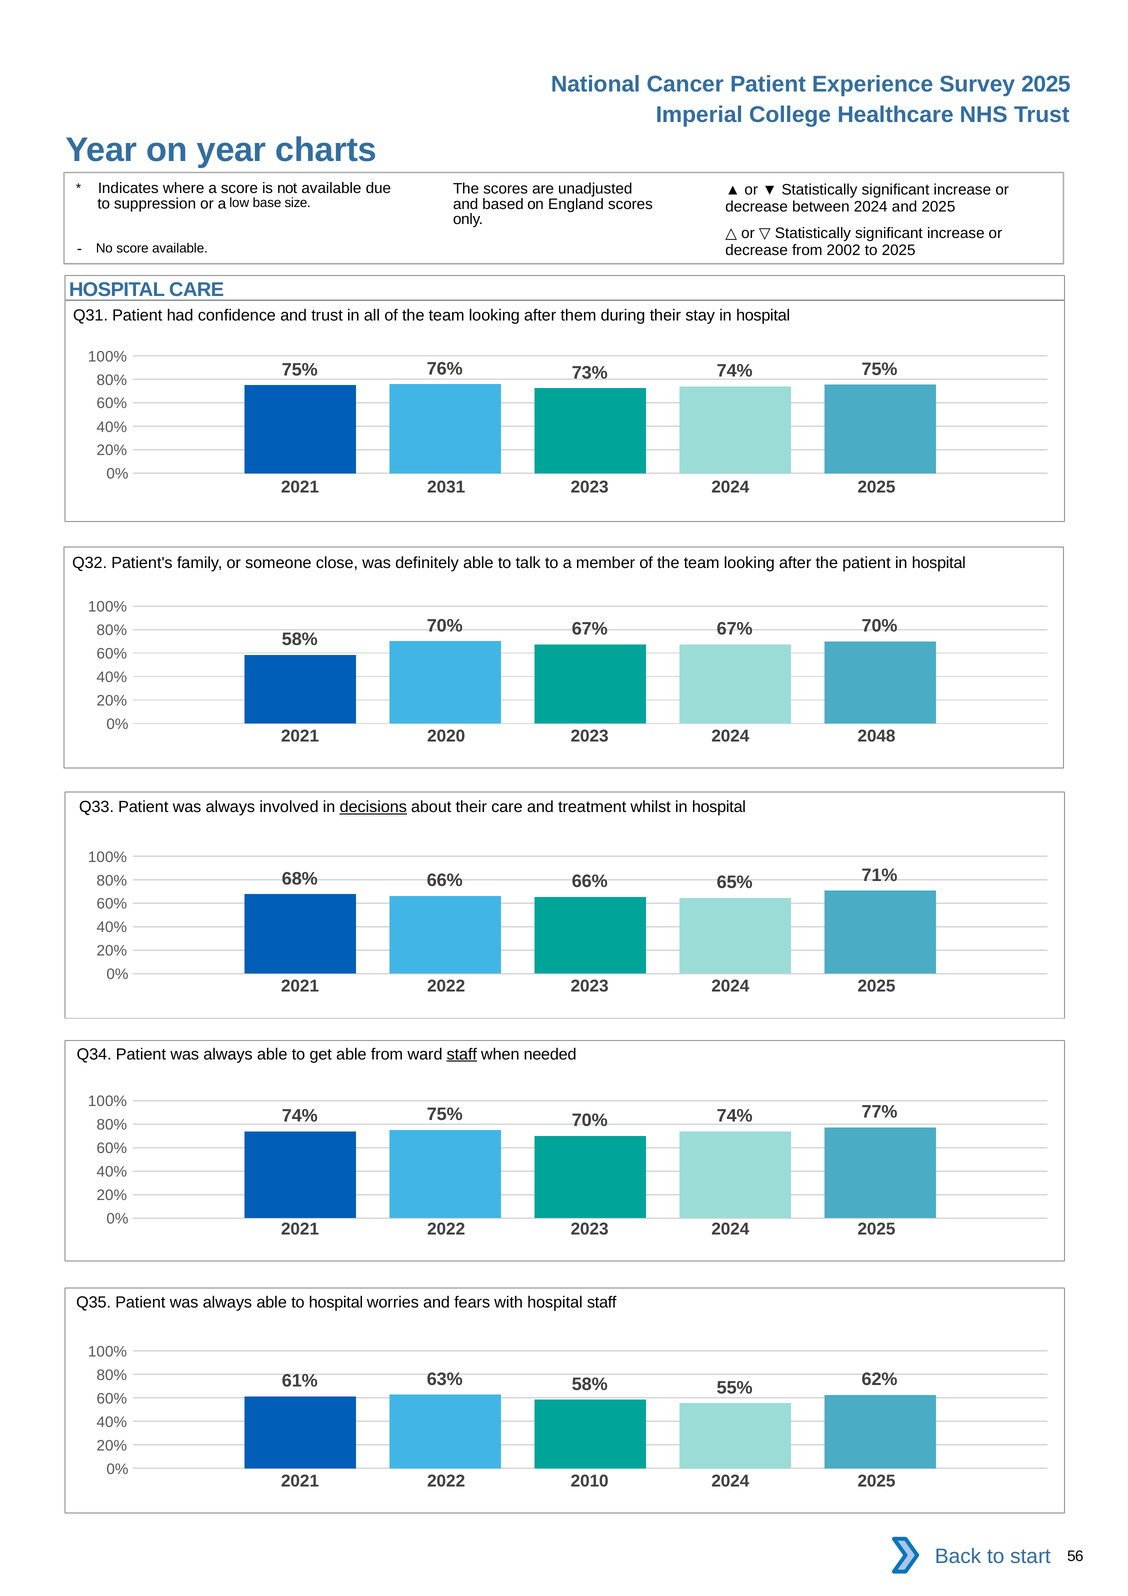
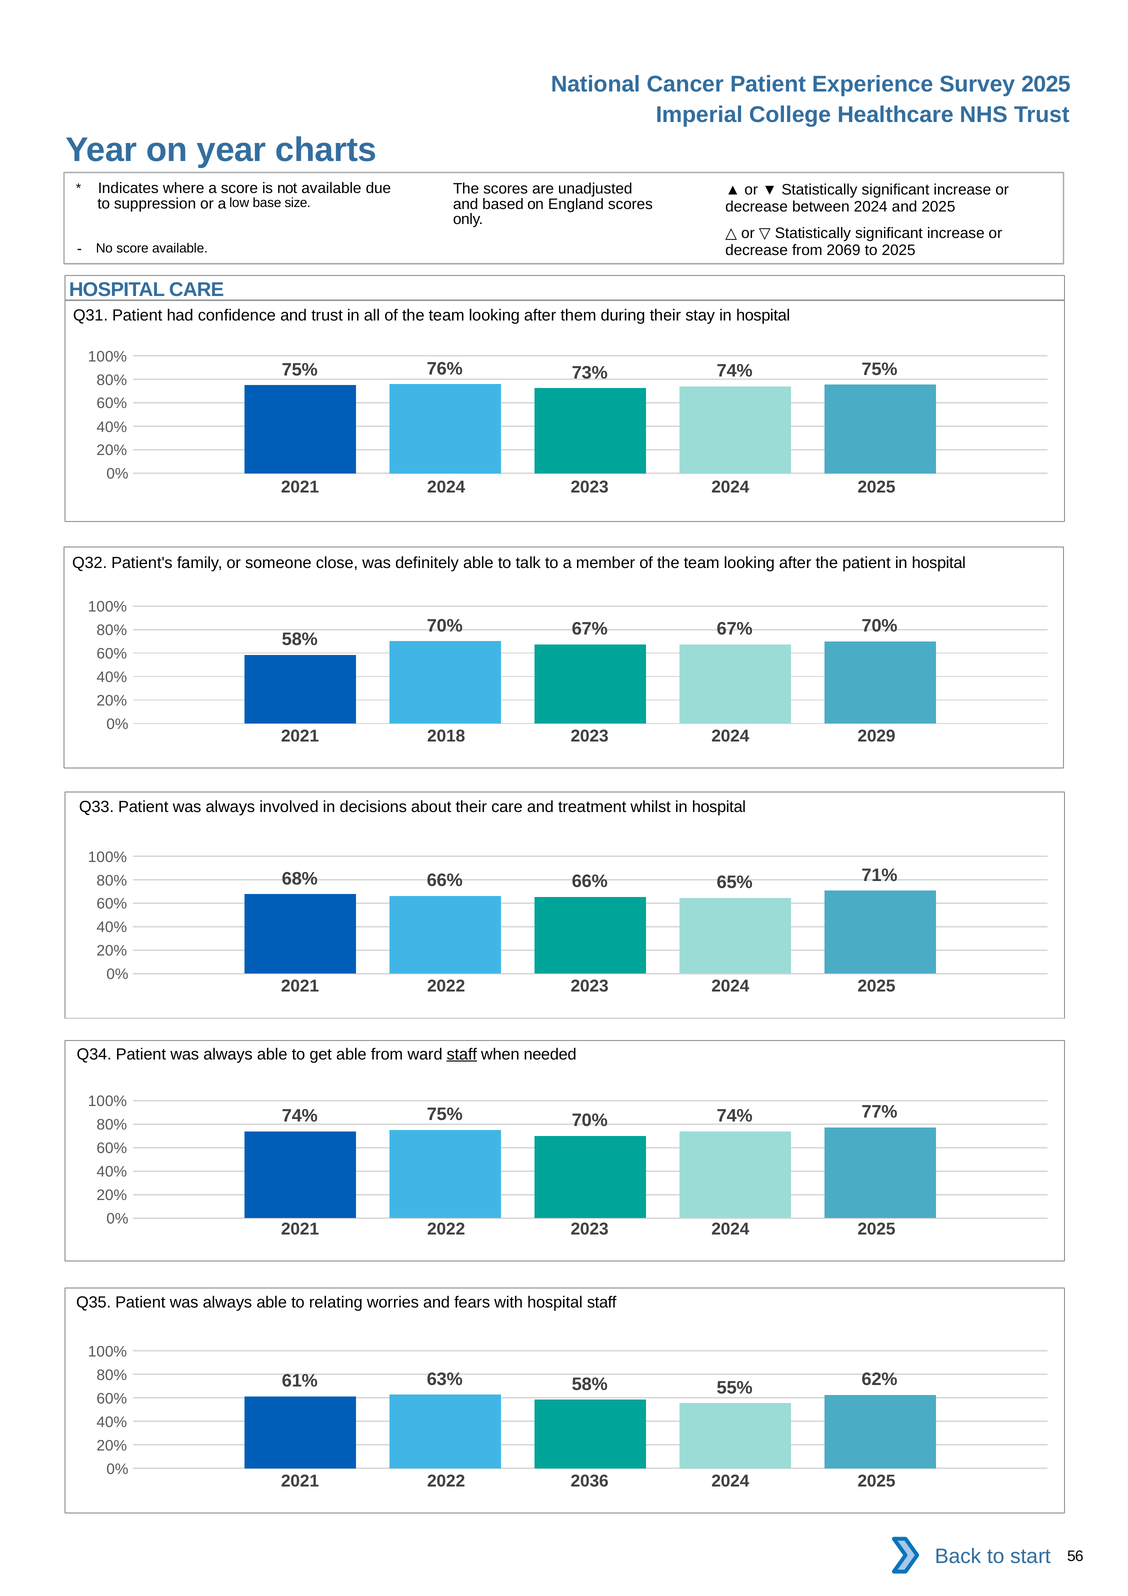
2002: 2002 -> 2069 (844, 250)
2021 2031: 2031 -> 2024 (446, 487)
2020: 2020 -> 2018 (446, 736)
2048: 2048 -> 2029 (877, 736)
decisions underline: present -> none (373, 807)
to hospital: hospital -> relating (336, 1303)
2010: 2010 -> 2036 (590, 1482)
